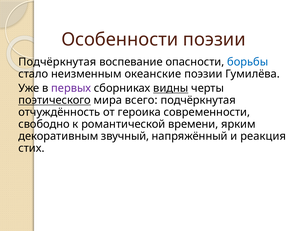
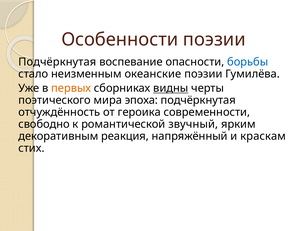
первых colour: purple -> orange (71, 88)
поэтического underline: present -> none (55, 100)
всего: всего -> эпоха (141, 100)
времени: времени -> звучный (193, 124)
звучный: звучный -> реакция (125, 136)
реакция: реакция -> краскам (263, 136)
